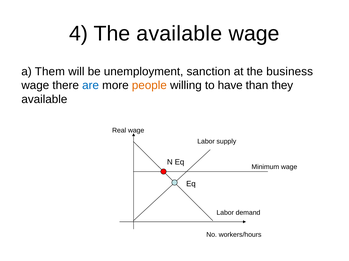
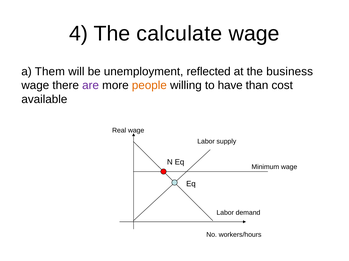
The available: available -> calculate (179, 34)
sanction: sanction -> reflected (209, 72)
are colour: blue -> purple (91, 86)
they: they -> cost (282, 86)
